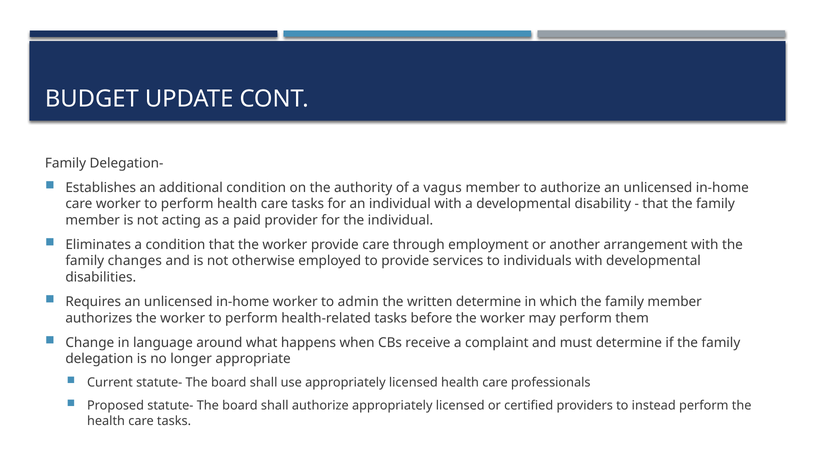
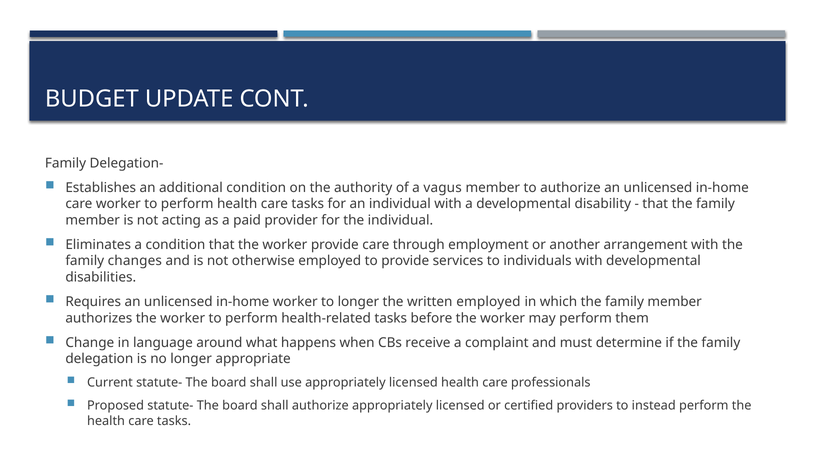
to admin: admin -> longer (358, 301)
written determine: determine -> employed (488, 301)
